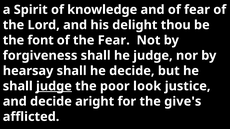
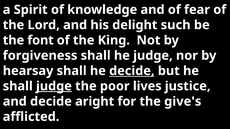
thou: thou -> such (176, 25)
the Fear: Fear -> King (114, 40)
decide underline: none -> present (132, 71)
look: look -> lives (147, 86)
